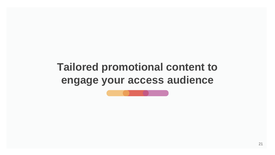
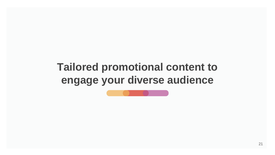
access: access -> diverse (146, 80)
